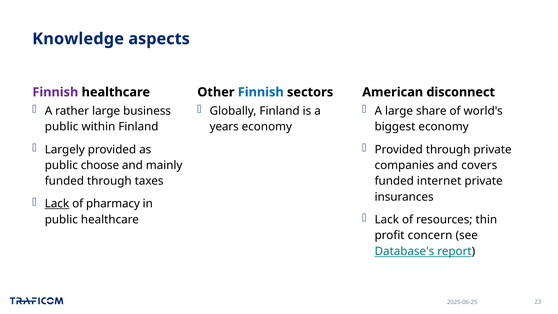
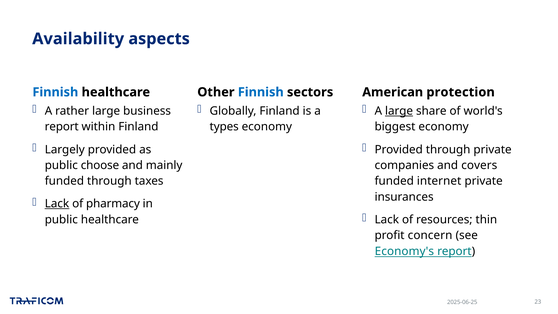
Knowledge: Knowledge -> Availability (78, 39)
Finnish colour: purple -> blue (55, 92)
disconnect: disconnect -> protection (461, 92)
large underline: none -> present (399, 111)
public: public -> report (62, 127)
years: years -> types (224, 127)
Database's: Database's -> Economy's (404, 251)
